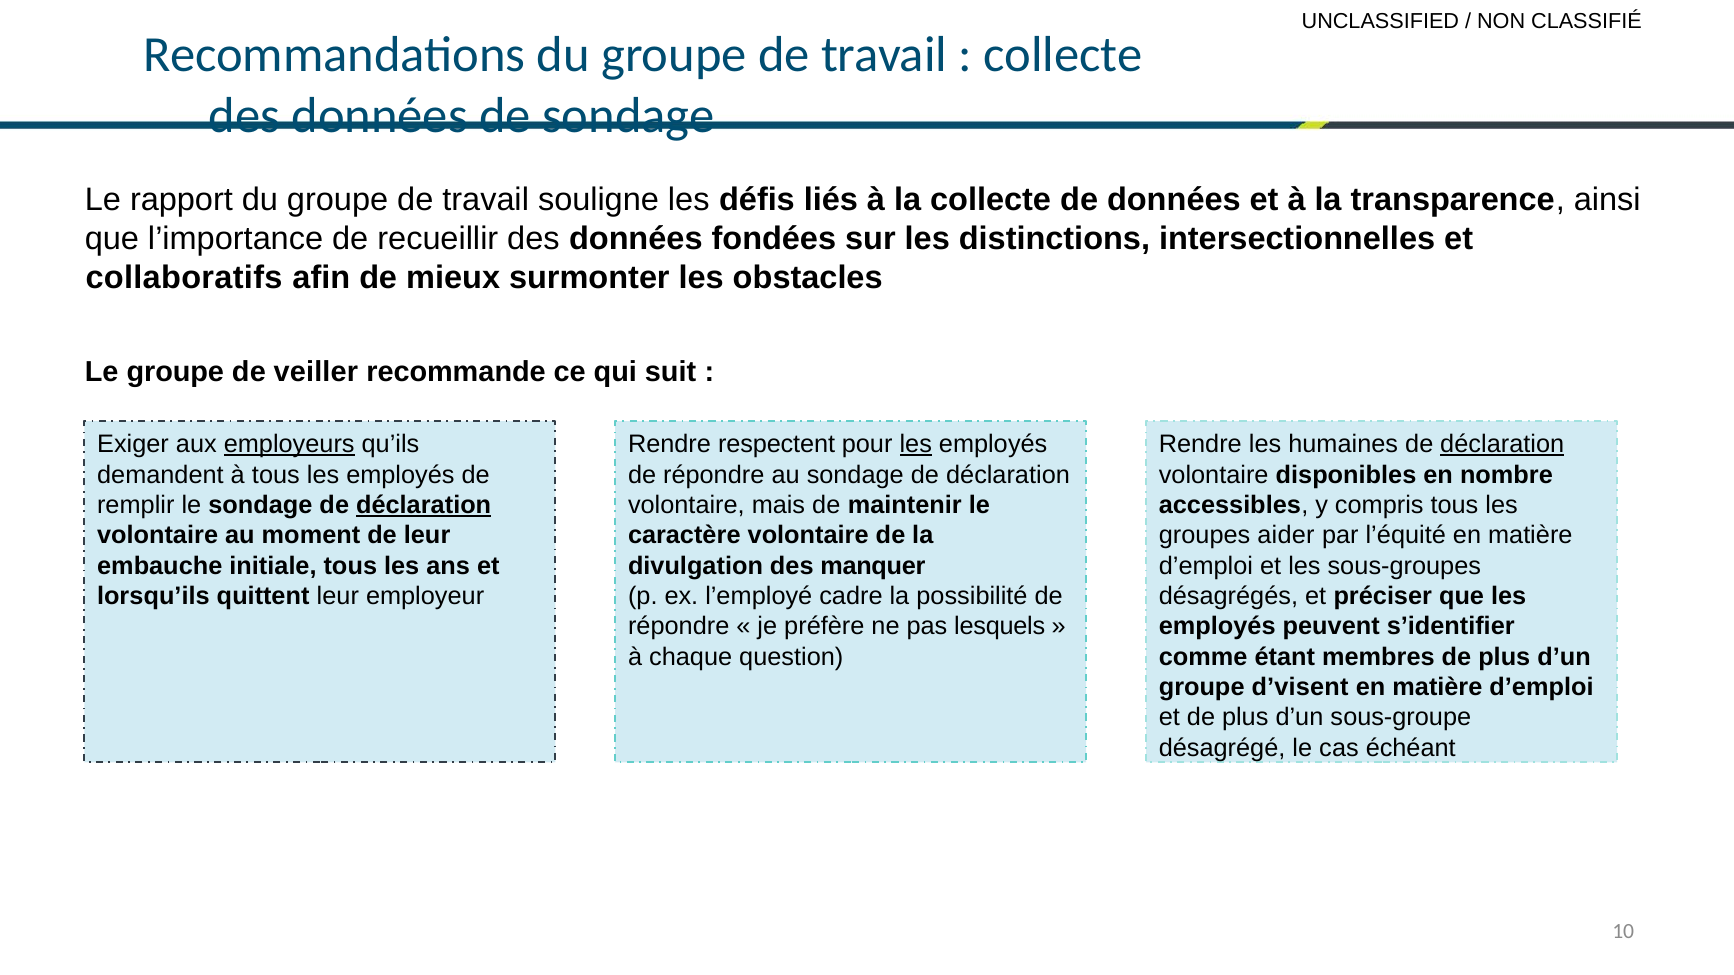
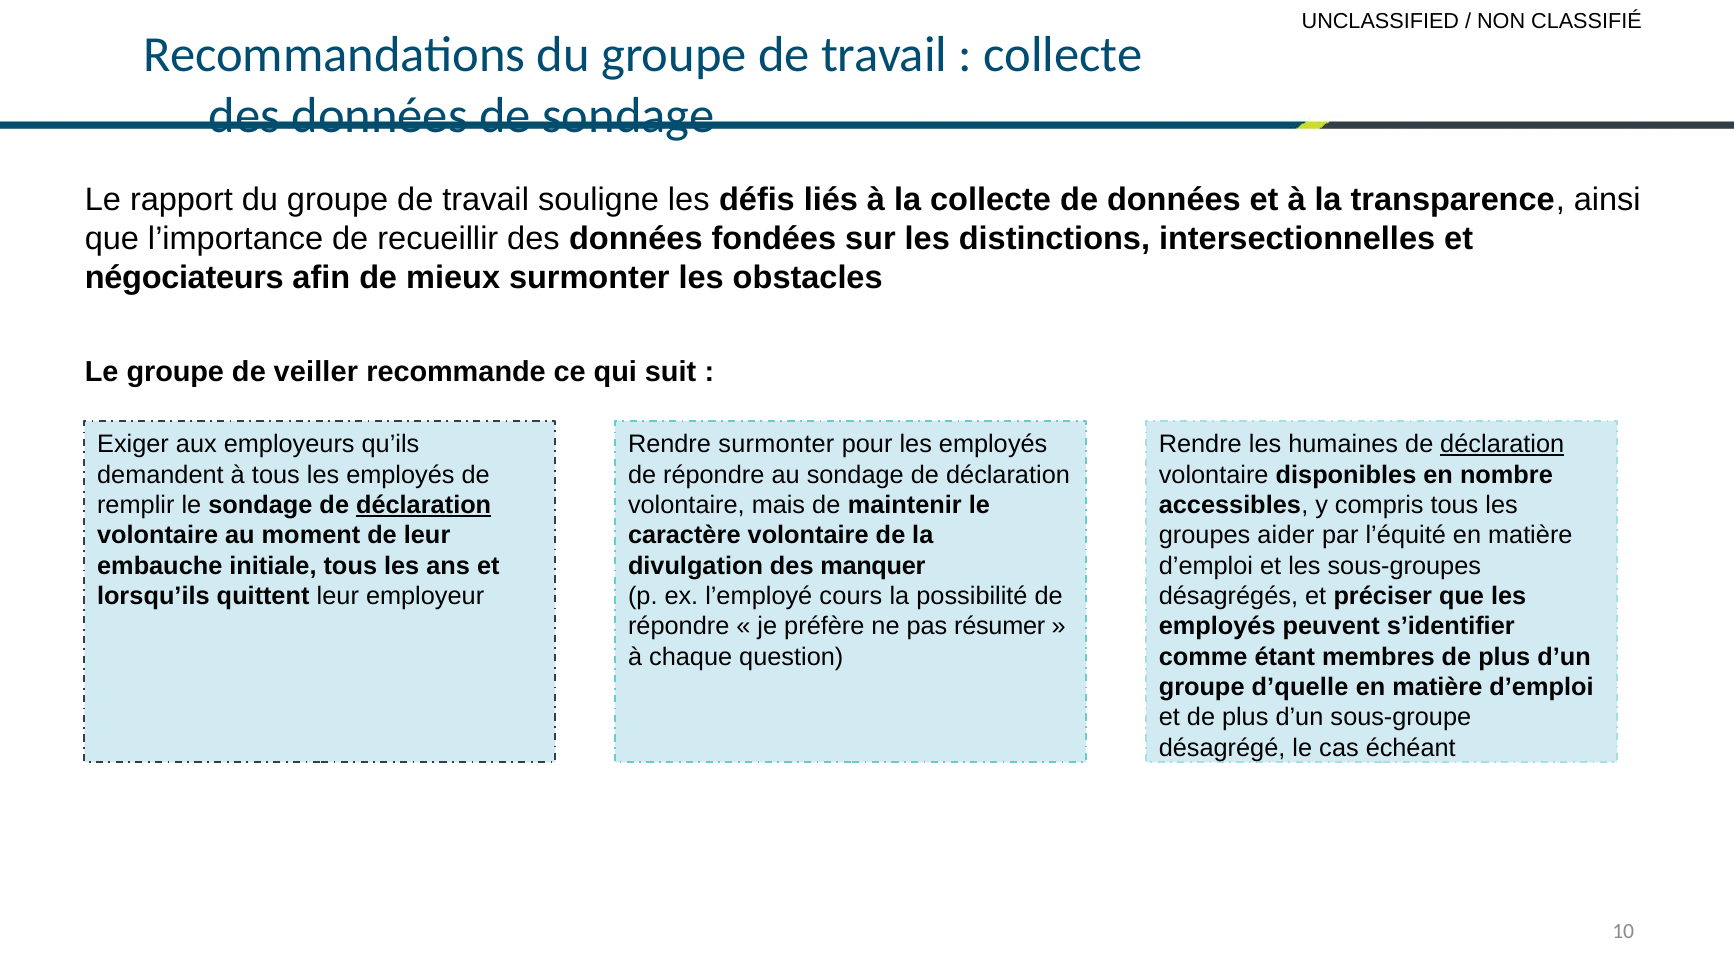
collaboratifs: collaboratifs -> négociateurs (184, 278)
employeurs underline: present -> none (289, 445)
Rendre respectent: respectent -> surmonter (776, 445)
les underline: present -> none (916, 445)
cadre: cadre -> cours (851, 596)
lesquels: lesquels -> résumer (1000, 627)
d’visent: d’visent -> d’quelle (1300, 687)
